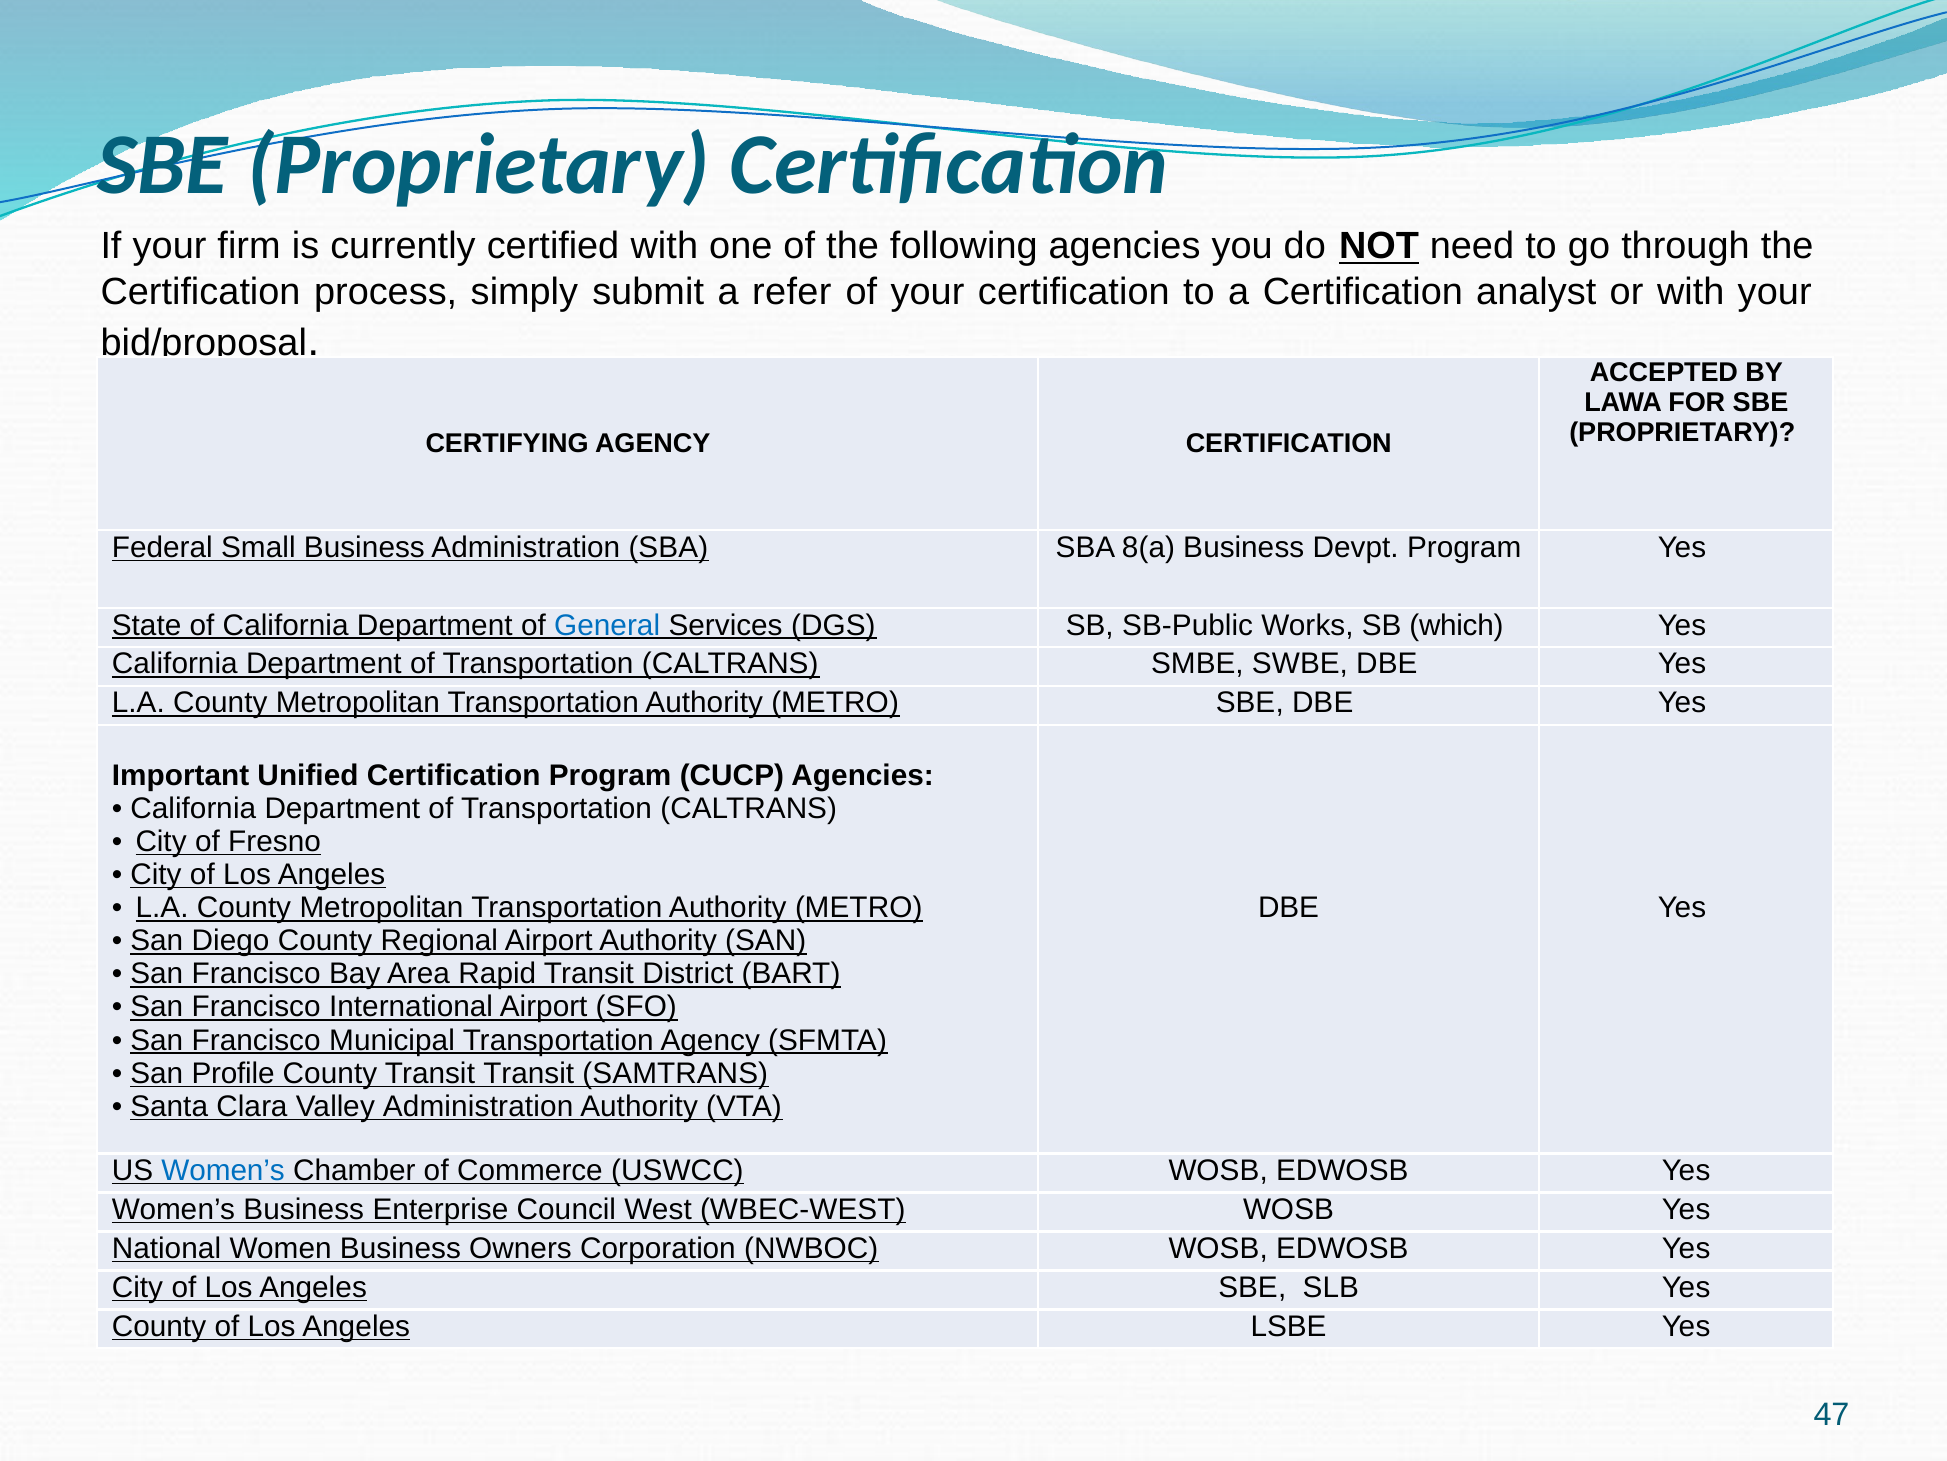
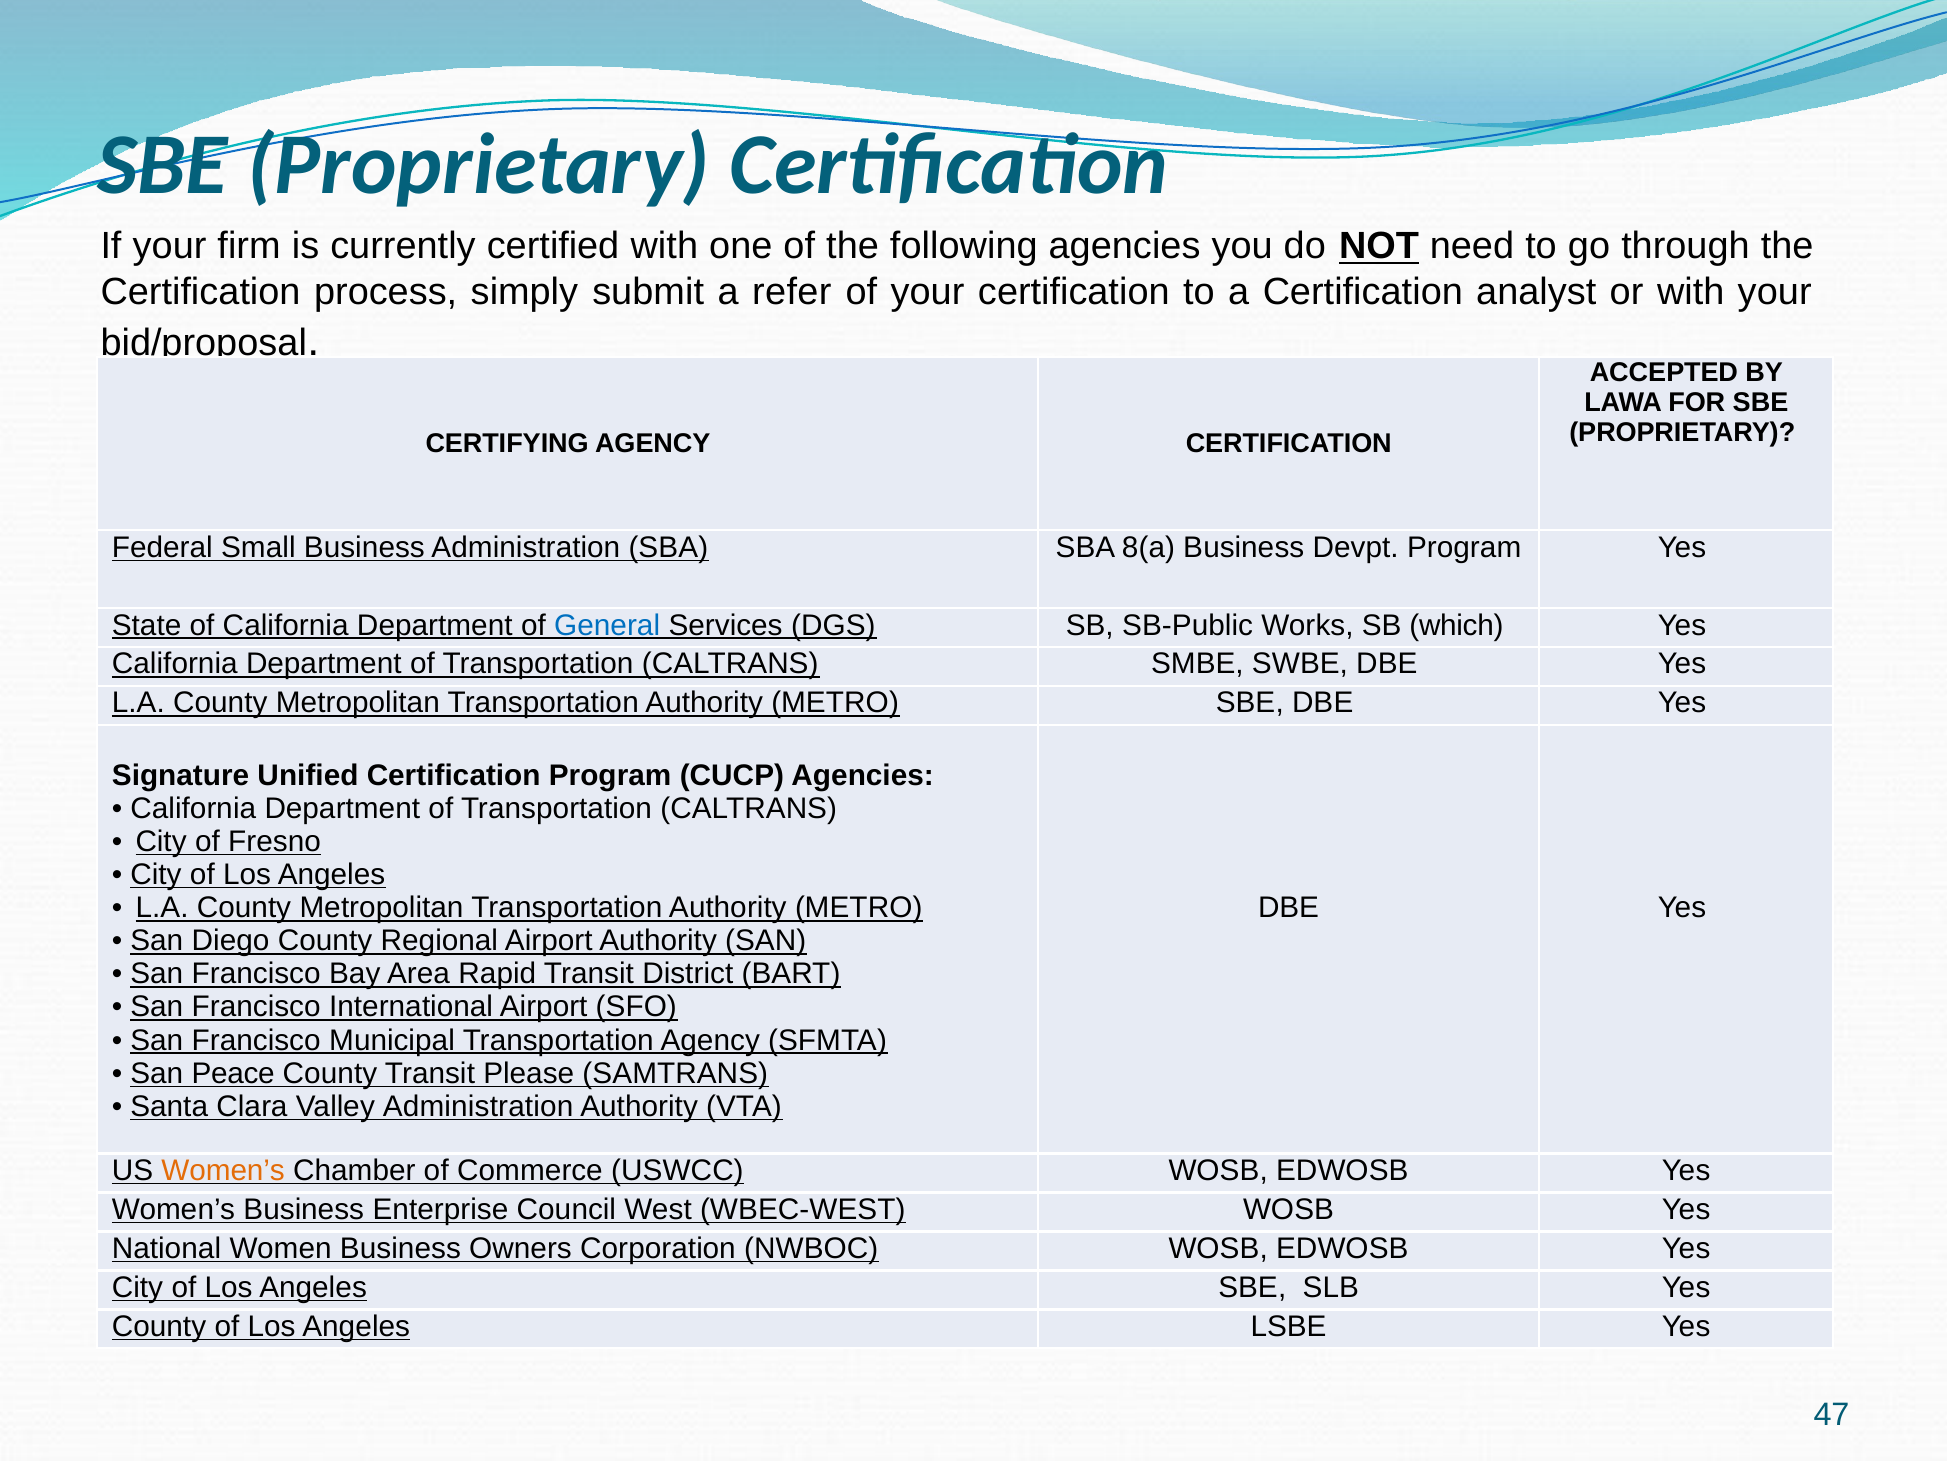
Important: Important -> Signature (181, 775)
Profile: Profile -> Peace (233, 1073)
Transit Transit: Transit -> Please (529, 1073)
Women’s colour: blue -> orange (223, 1170)
